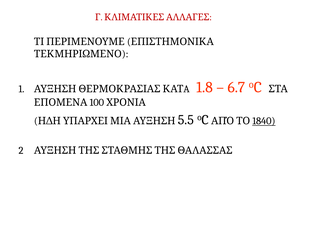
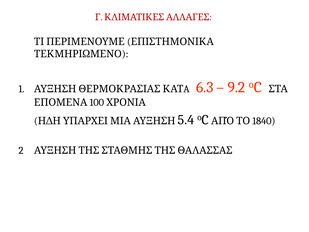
1.8: 1.8 -> 6.3 (205, 87)
6.7: 6.7 -> 9.2 (236, 87)
5.5: 5.5 -> 5.4 (186, 120)
1840 underline: present -> none (264, 121)
